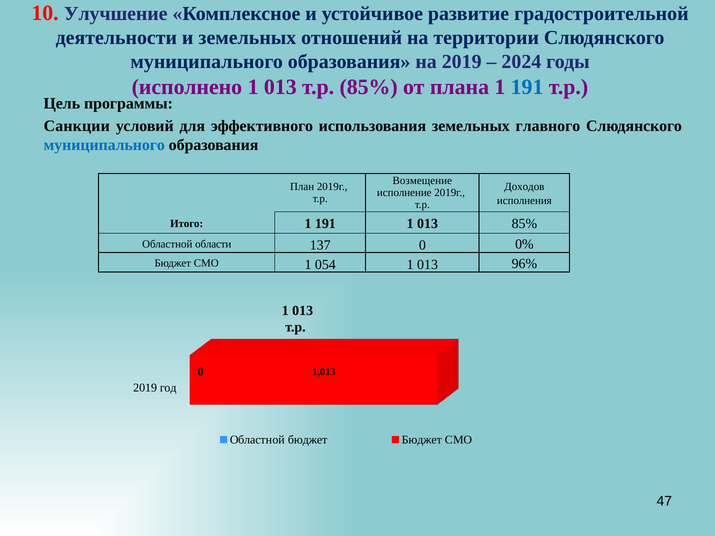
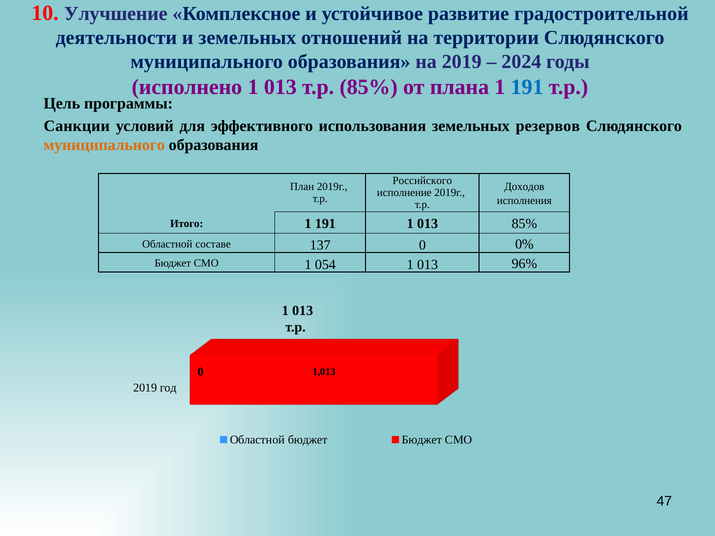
главного: главного -> резервов (548, 126)
муниципального colour: blue -> orange (104, 145)
Возмещение: Возмещение -> Российского (422, 181)
области: области -> составе (213, 244)
